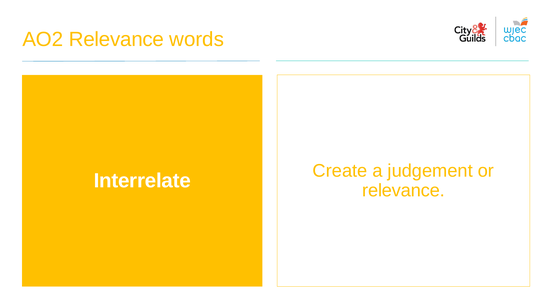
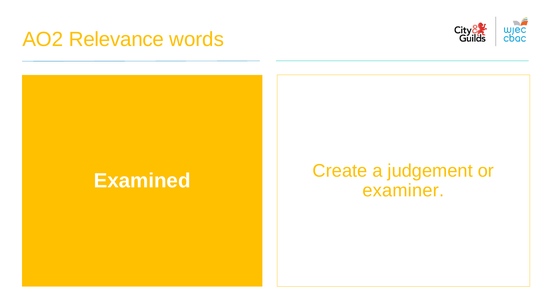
Interrelate: Interrelate -> Examined (142, 180)
relevance: relevance -> examiner (403, 190)
